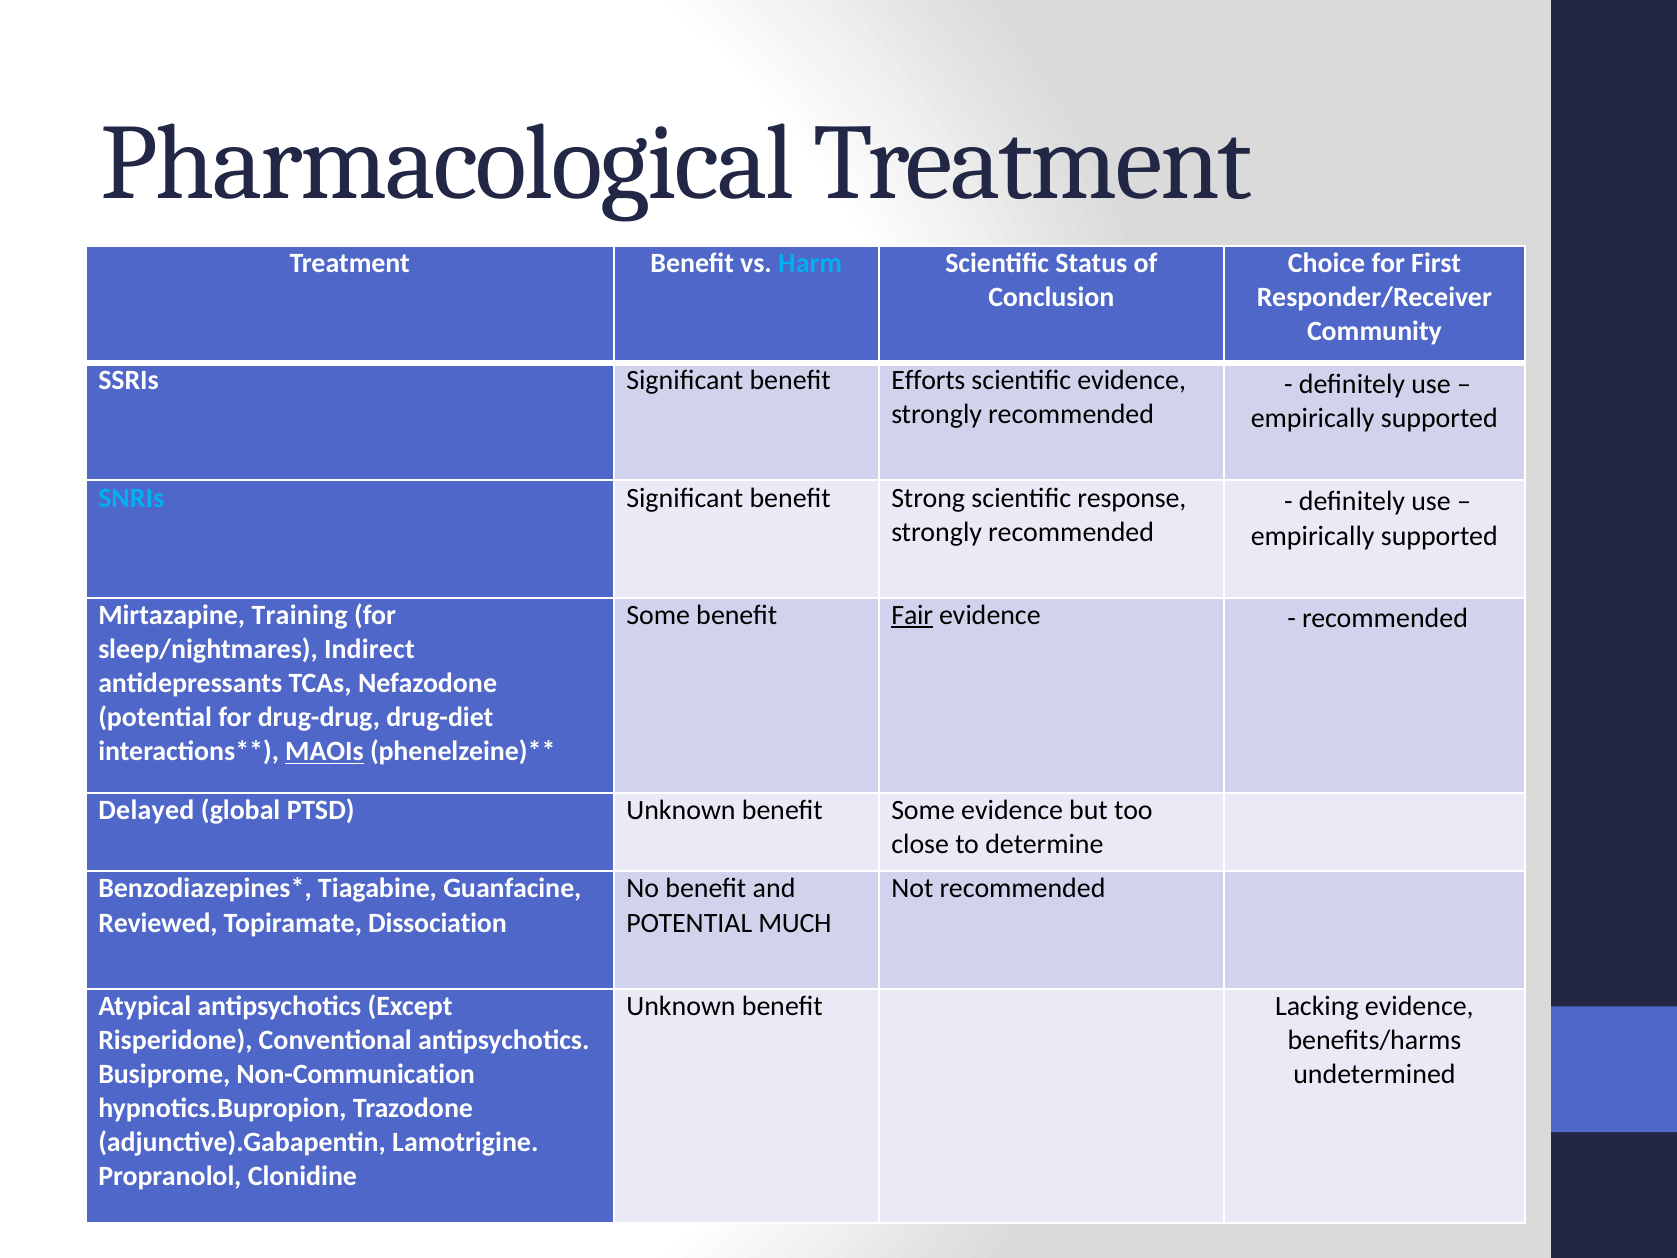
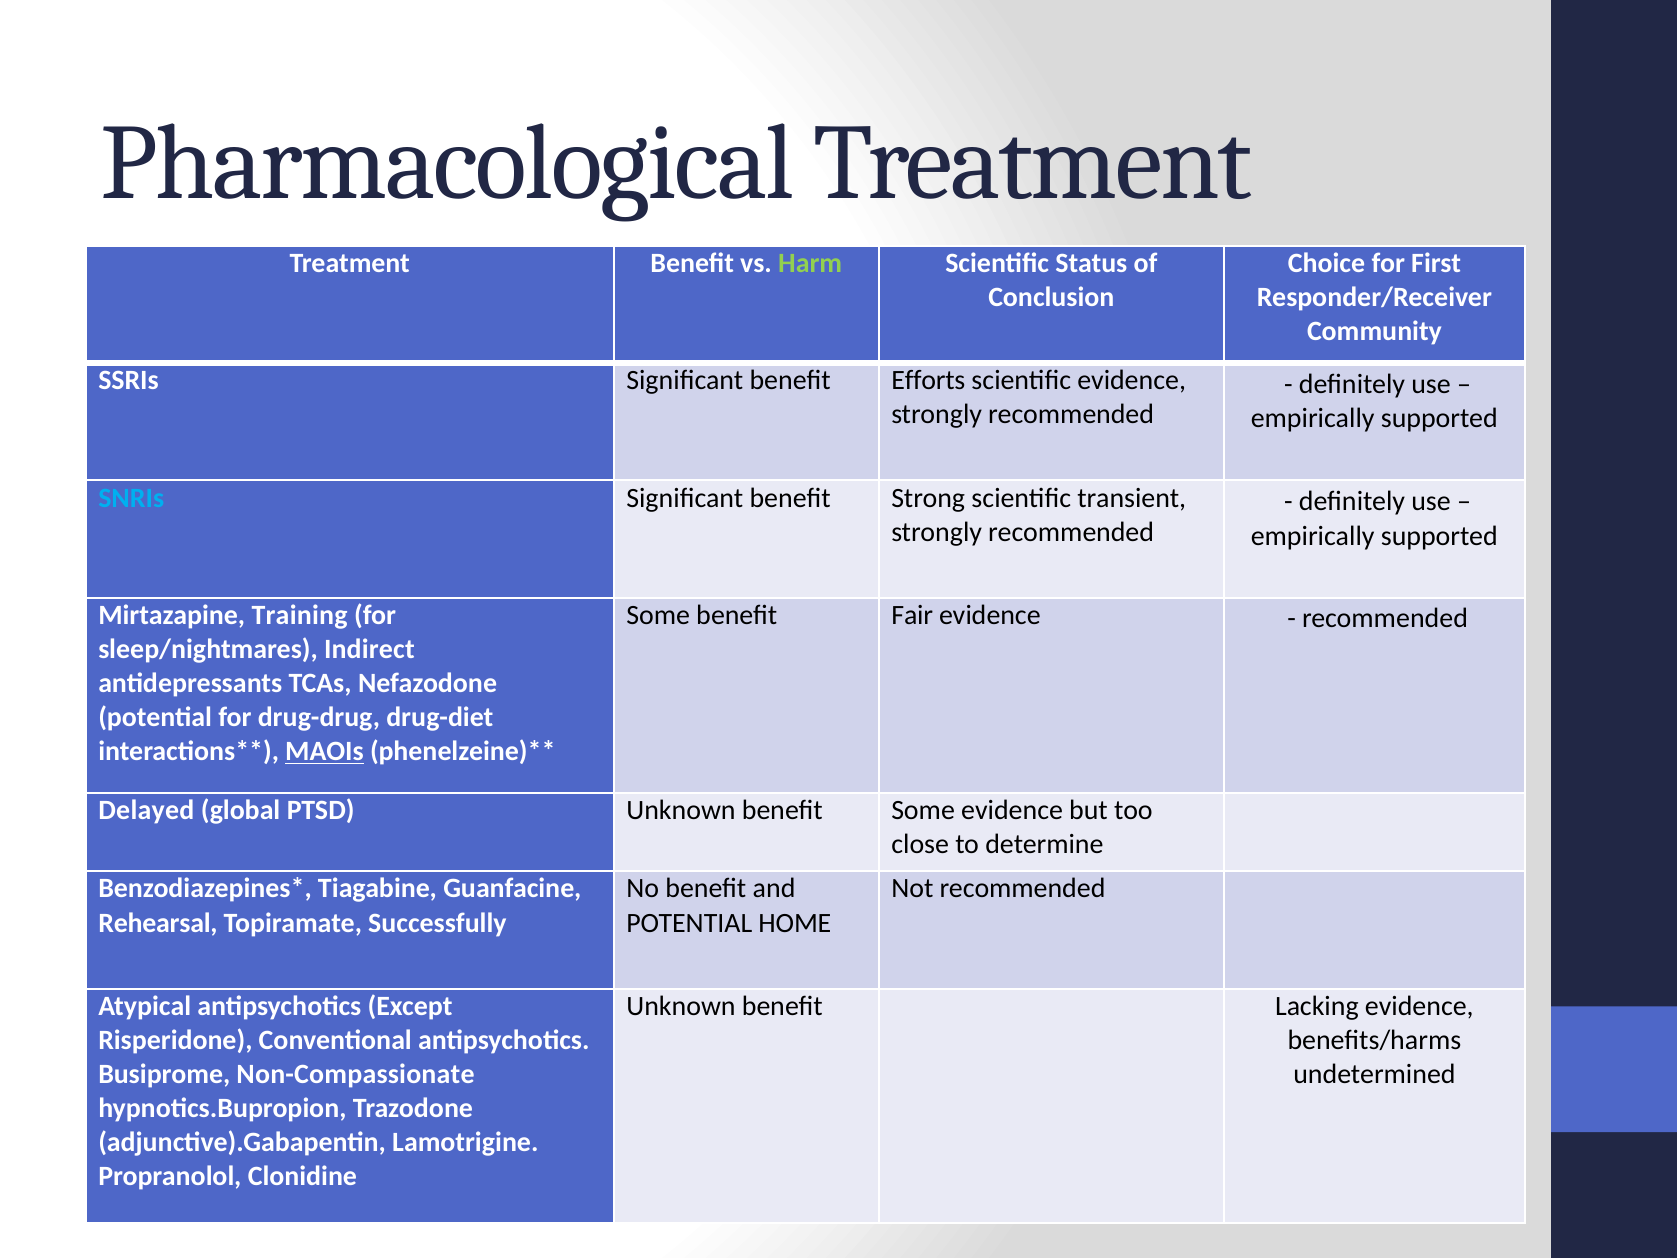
Harm colour: light blue -> light green (810, 263)
response: response -> transient (1132, 498)
Fair underline: present -> none (912, 615)
Reviewed: Reviewed -> Rehearsal (158, 923)
Dissociation: Dissociation -> Successfully (437, 923)
MUCH: MUCH -> HOME (795, 923)
Non-Communication: Non-Communication -> Non-Compassionate (356, 1074)
